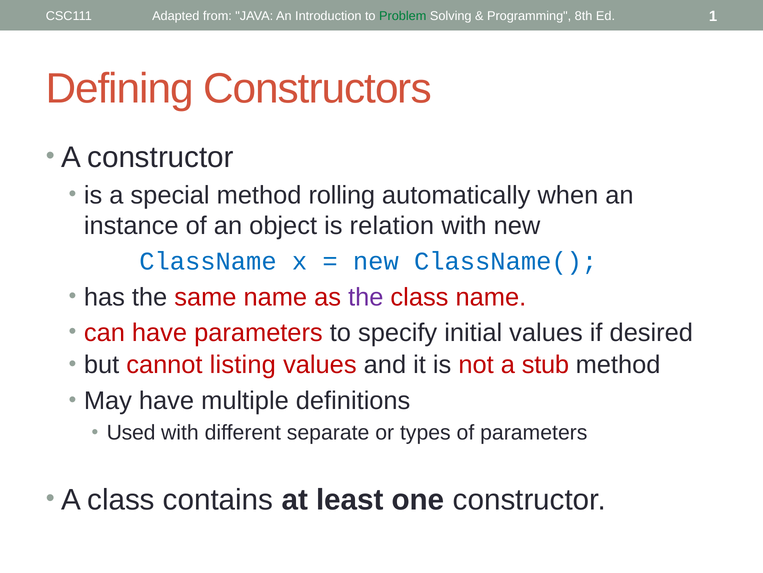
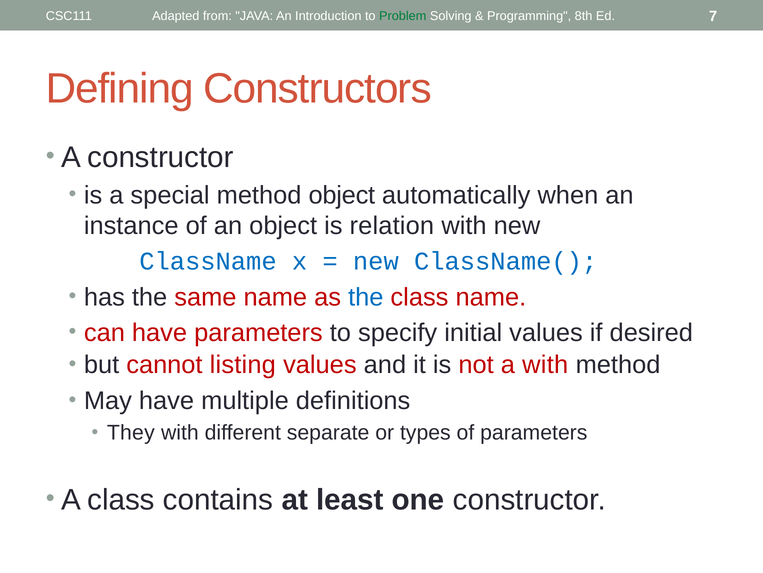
1: 1 -> 7 (713, 16)
method rolling: rolling -> object (342, 195)
the colour: purple -> blue (366, 297)
a stub: stub -> with (545, 364)
Used: Used -> They (131, 432)
